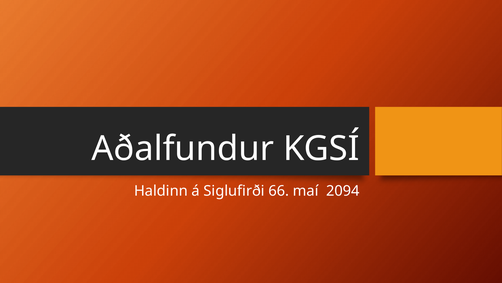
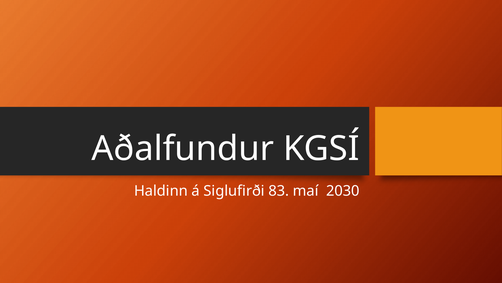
66: 66 -> 83 (279, 191)
2094: 2094 -> 2030 (343, 191)
